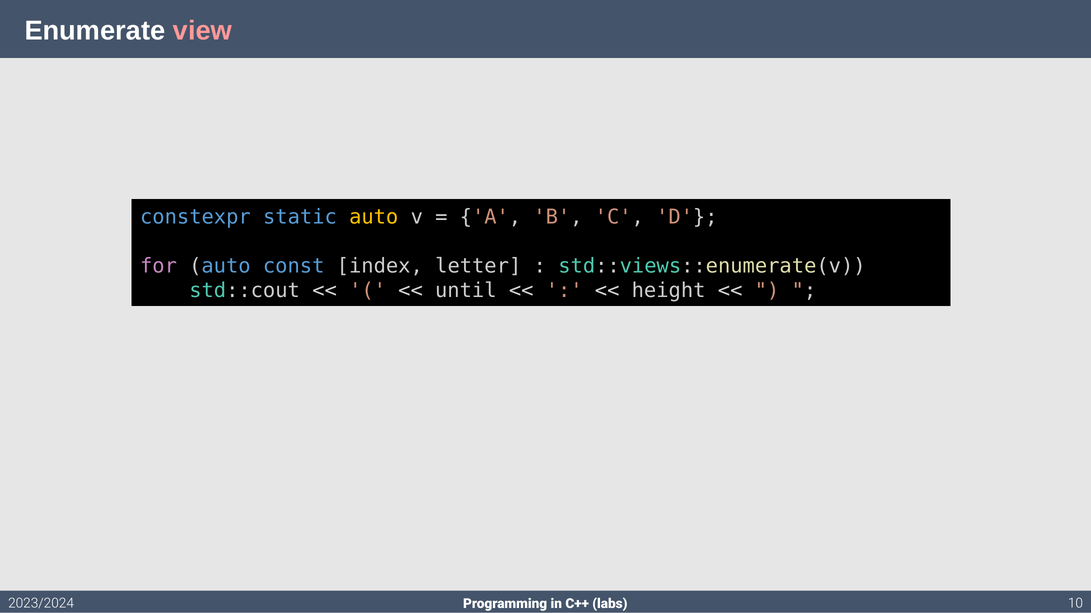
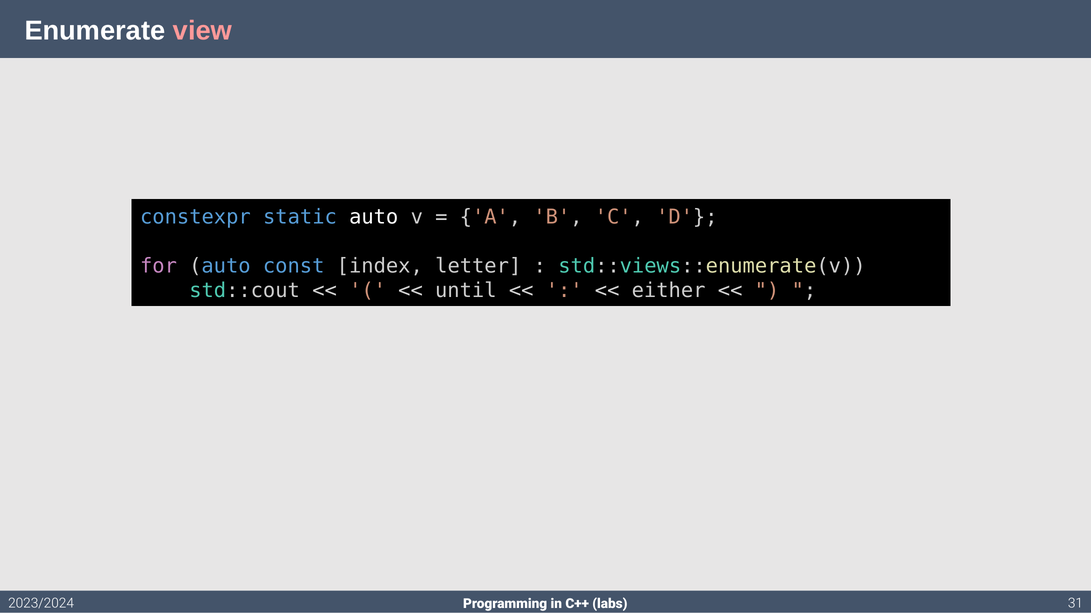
auto colour: yellow -> white (374, 217)
height: height -> either (669, 291)
10: 10 -> 31 (1075, 604)
